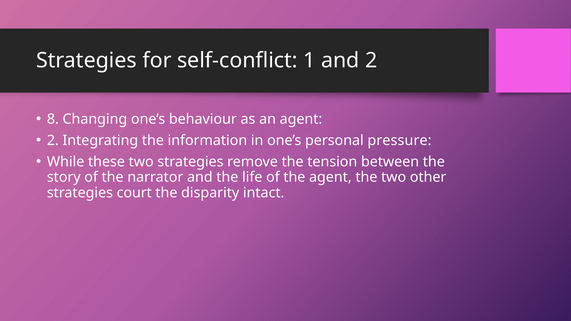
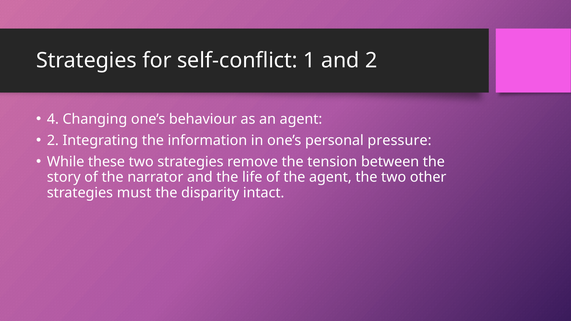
8: 8 -> 4 (53, 119)
court: court -> must (134, 193)
